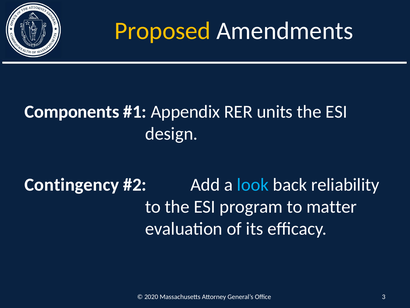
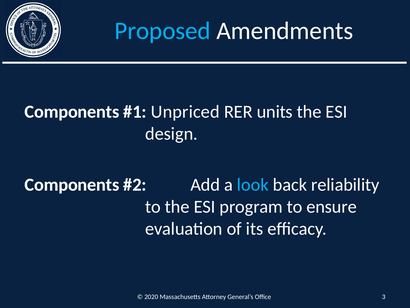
Proposed colour: yellow -> light blue (163, 31)
Appendix: Appendix -> Unpriced (185, 112)
Contingency: Contingency -> Components (72, 185)
matter: matter -> ensure (332, 206)
